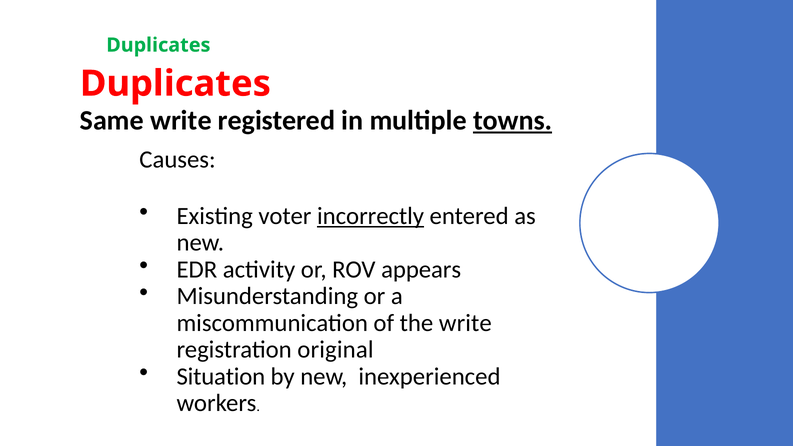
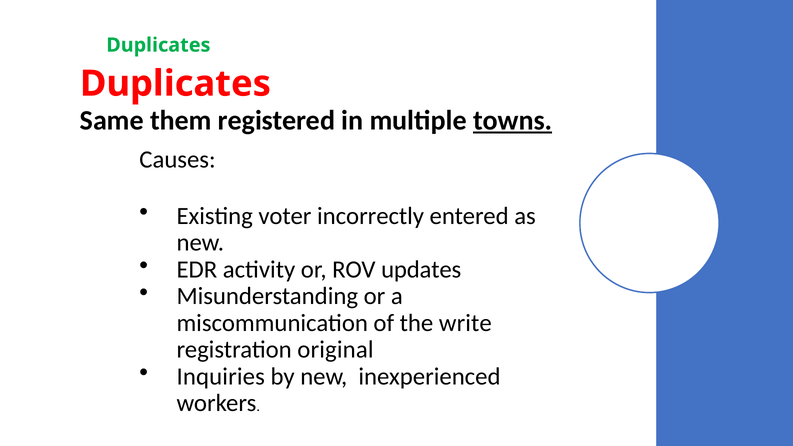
Same write: write -> them (181, 120)
incorrectly underline: present -> none (371, 216)
appears: appears -> updates (421, 270)
Situation: Situation -> Inquiries (221, 377)
